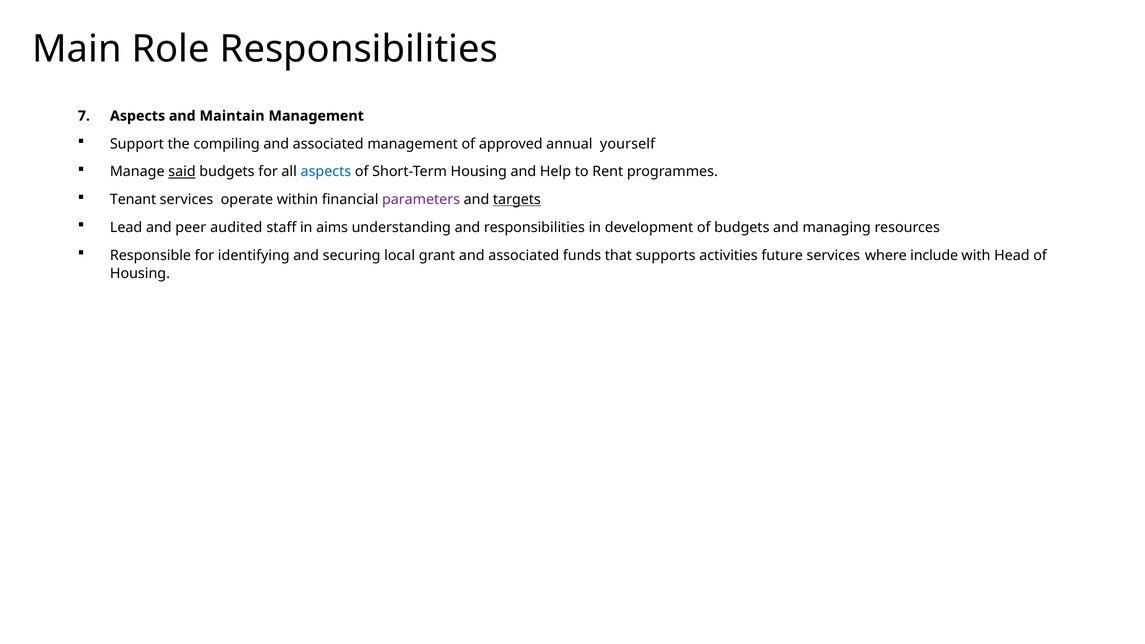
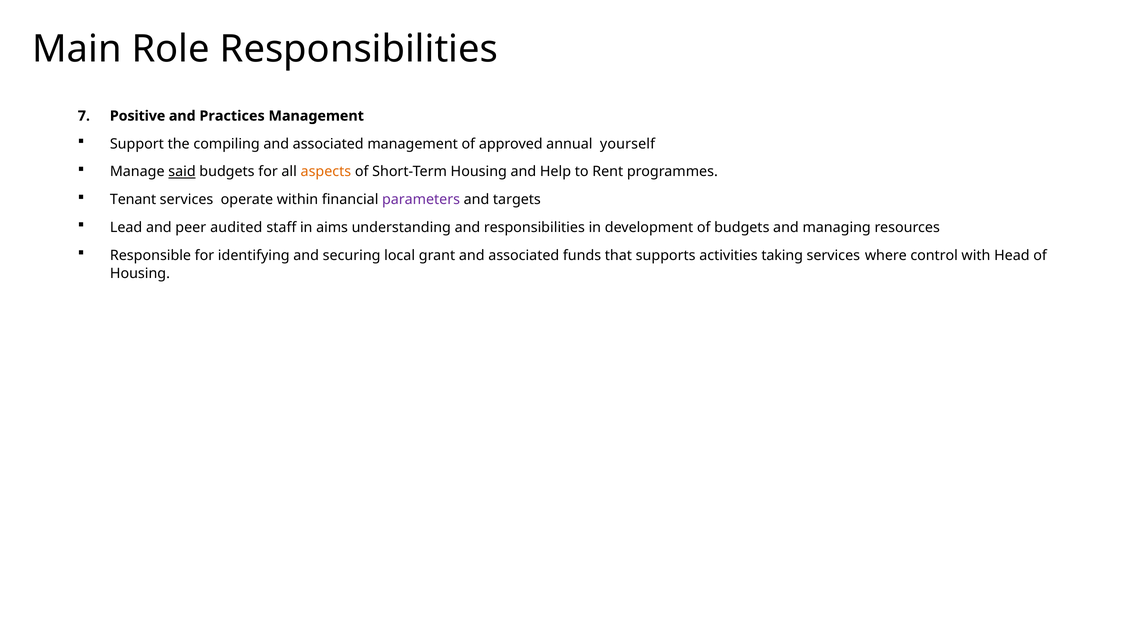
Aspects: Aspects -> Positive (138, 116)
Maintain: Maintain -> Practices (232, 116)
aspects colour: blue -> orange (326, 172)
targets underline: present -> none (517, 200)
future: future -> taking (782, 255)
include: include -> control (934, 255)
